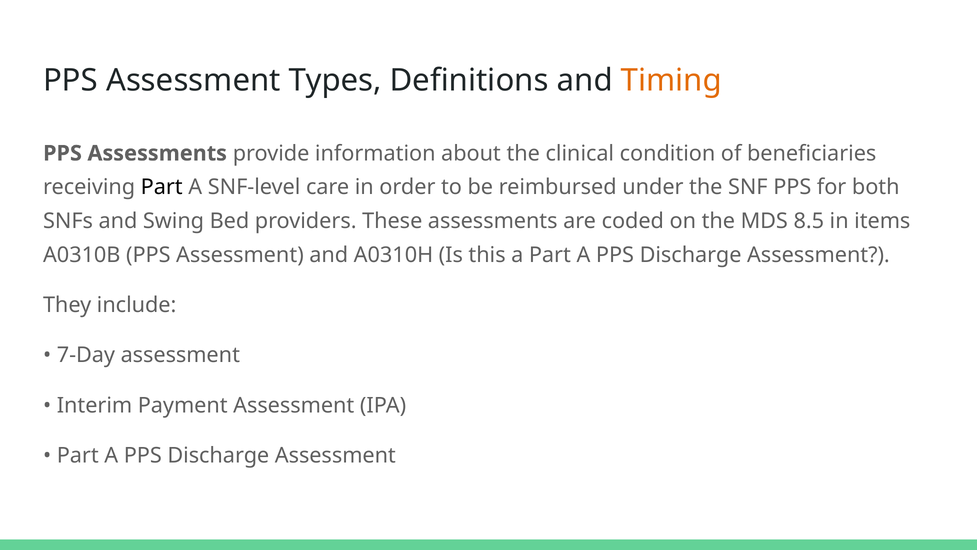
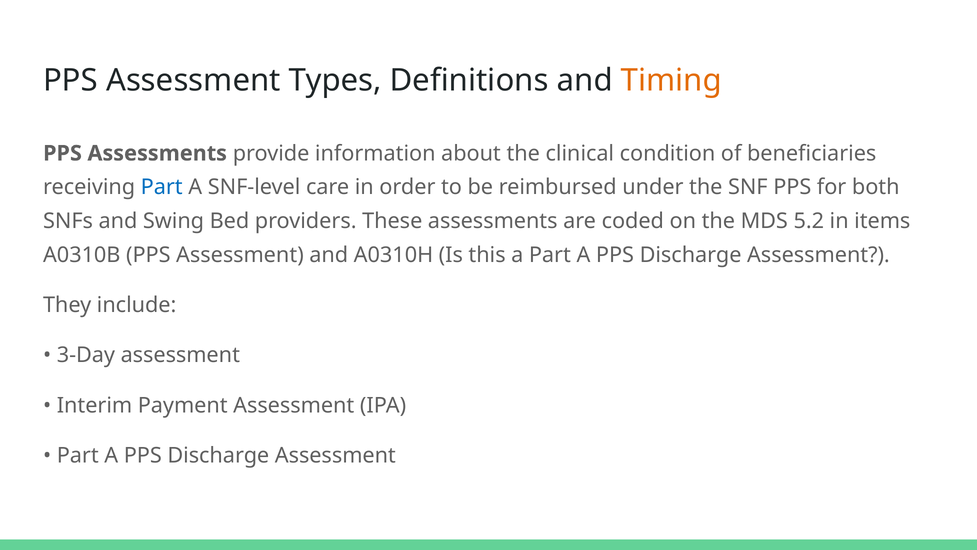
Part colour: black -> blue (162, 187)
8.5: 8.5 -> 5.2 (809, 221)
7-Day: 7-Day -> 3-Day (86, 355)
